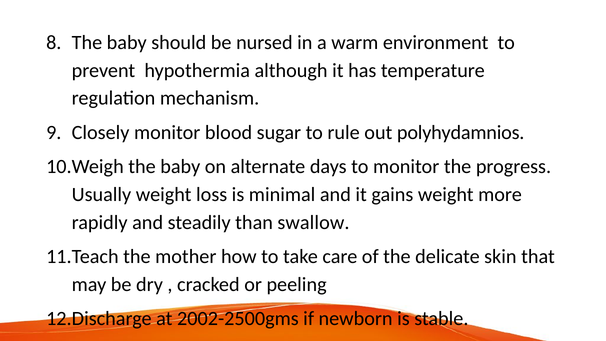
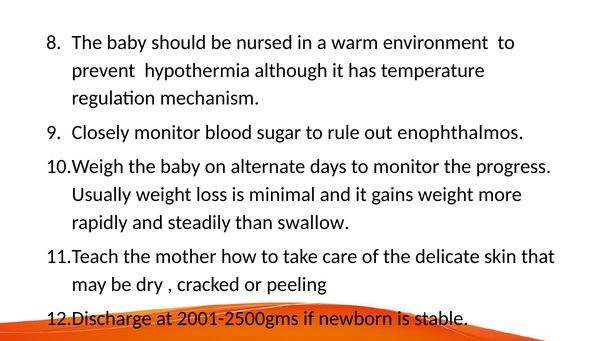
polyhydamnios: polyhydamnios -> enophthalmos (461, 132)
2002-2500gms: 2002-2500gms -> 2001-2500gms (238, 319)
